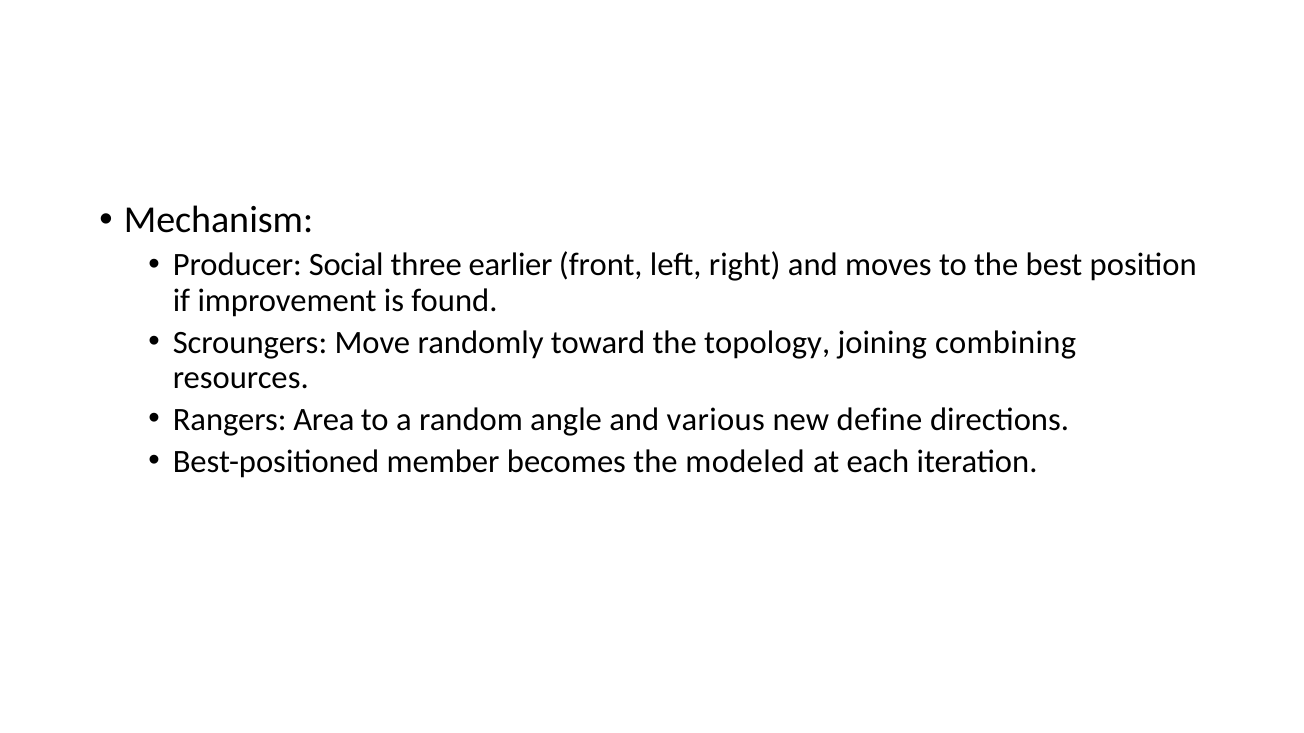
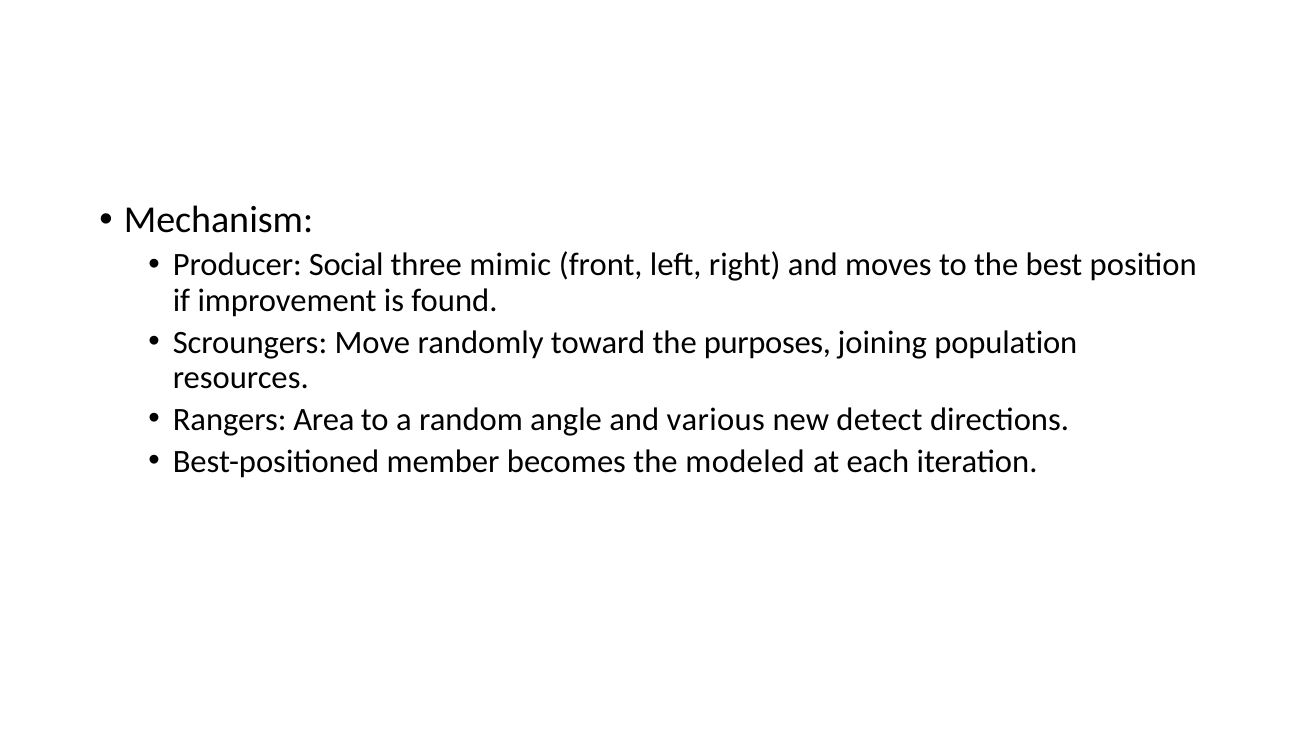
earlier: earlier -> mimic (510, 265)
topology: topology -> purposes (767, 343)
combining: combining -> population (1006, 343)
define: define -> detect (880, 420)
